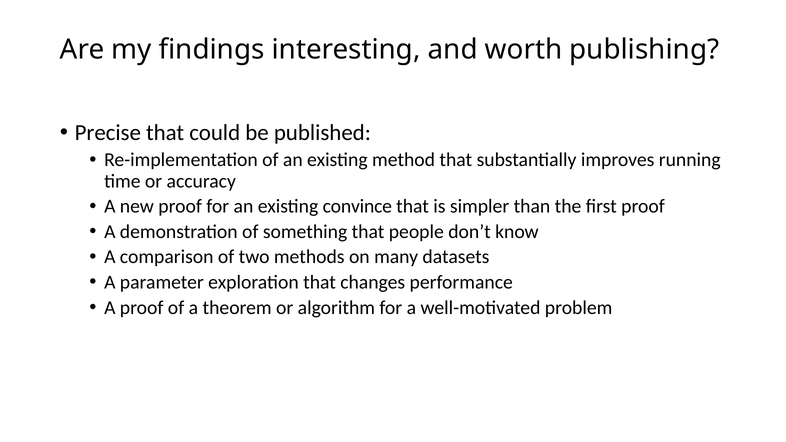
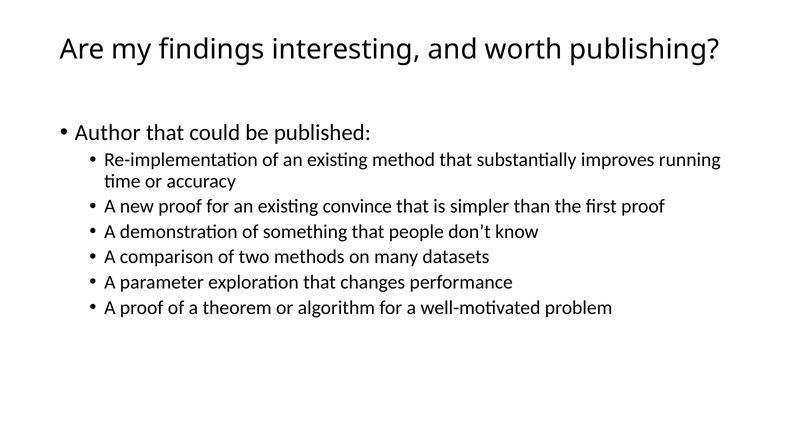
Precise: Precise -> Author (108, 133)
